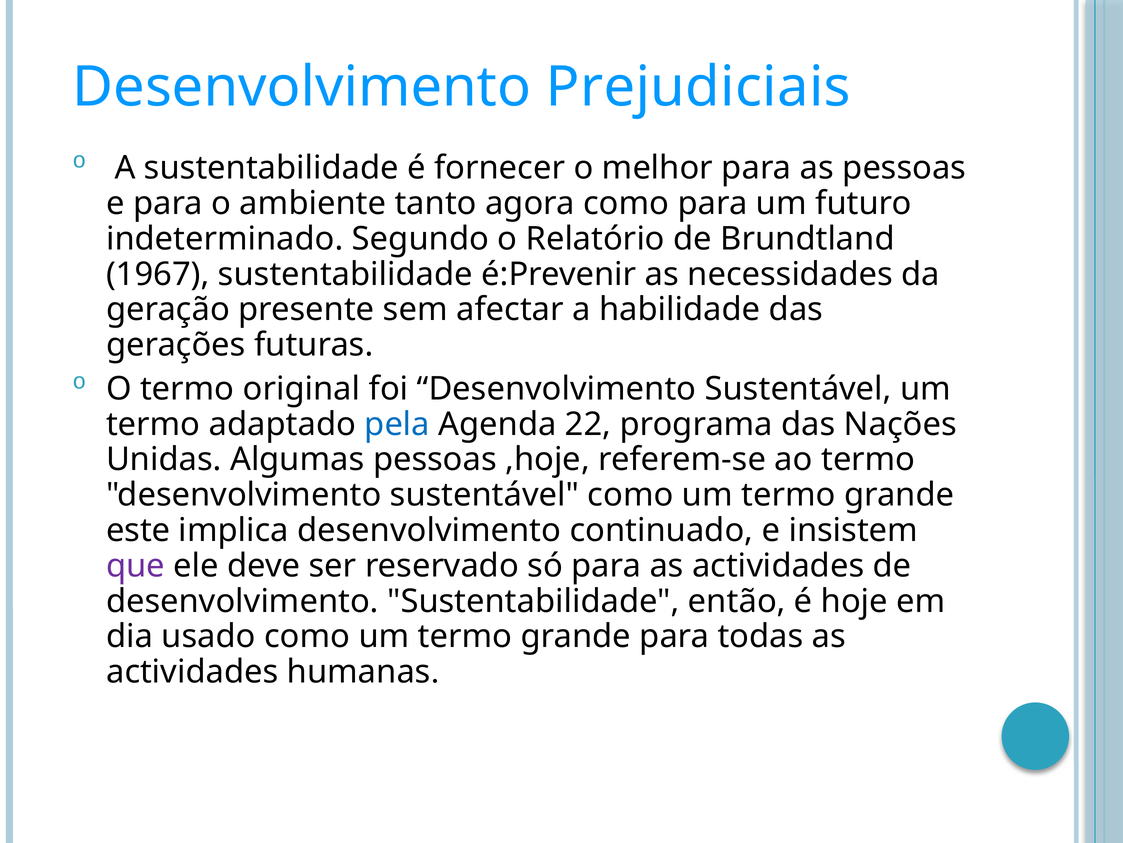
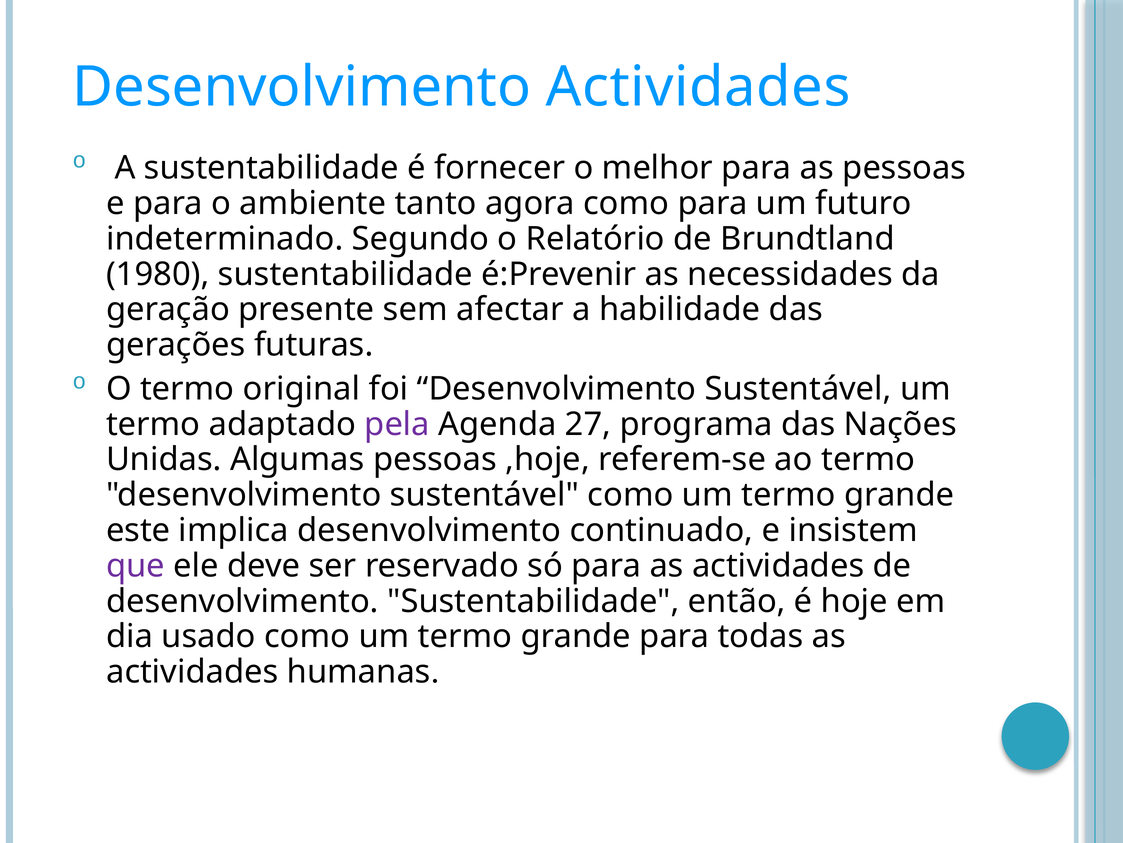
Desenvolvimento Prejudiciais: Prejudiciais -> Actividades (698, 87)
1967: 1967 -> 1980 (158, 274)
pela colour: blue -> purple (397, 424)
22: 22 -> 27 (588, 424)
